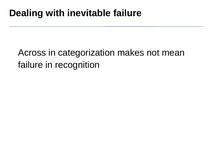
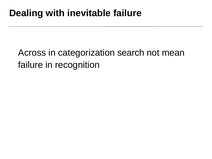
makes: makes -> search (131, 53)
